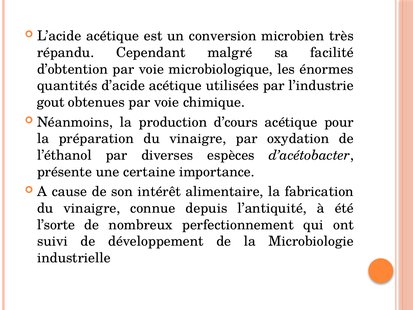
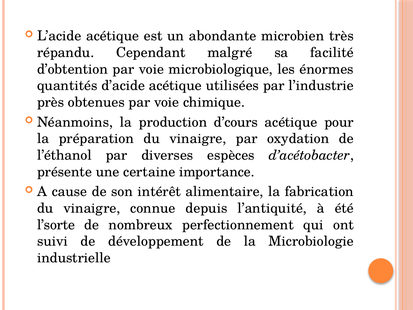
conversion: conversion -> abondante (223, 36)
gout: gout -> près (51, 102)
